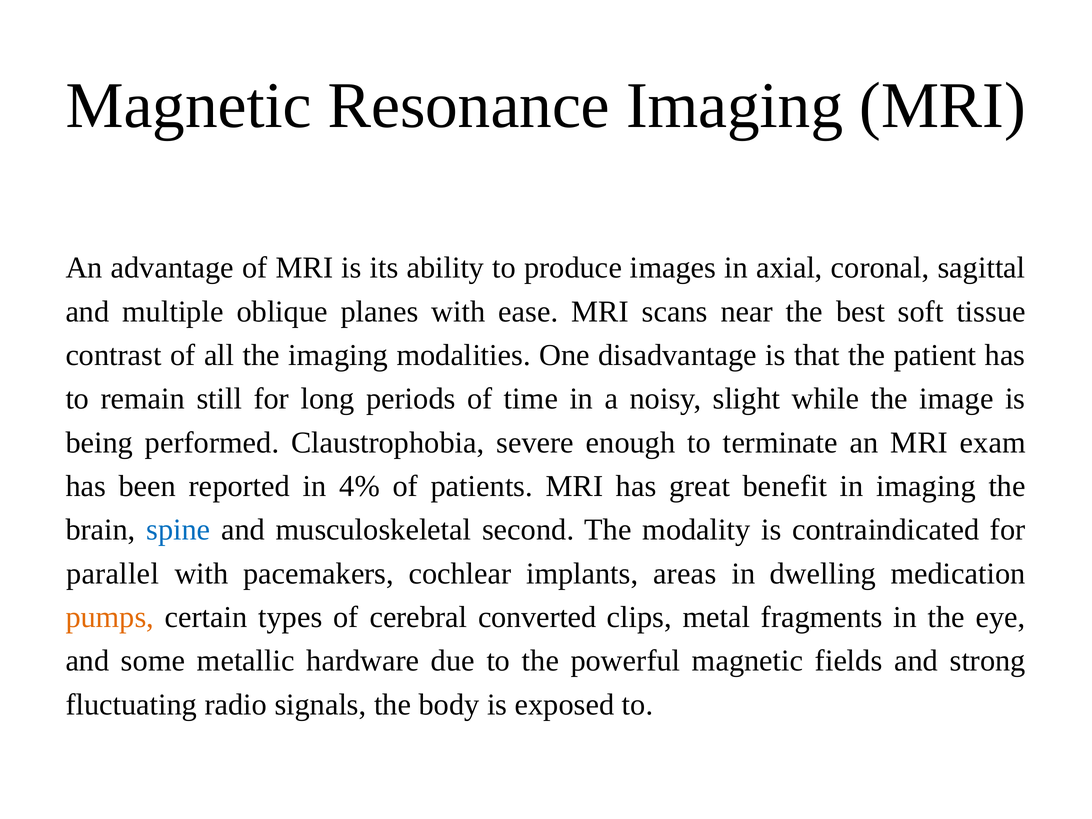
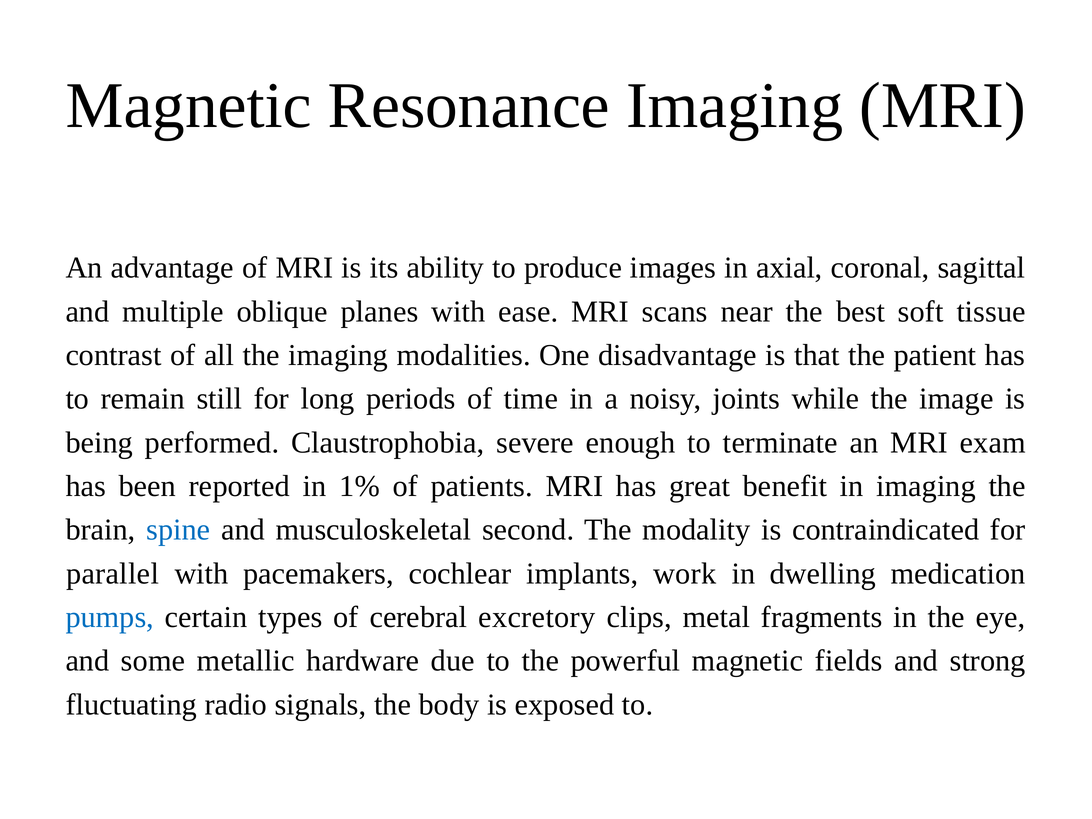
slight: slight -> joints (746, 399)
4%: 4% -> 1% (360, 486)
areas: areas -> work (685, 574)
pumps colour: orange -> blue (110, 617)
converted: converted -> excretory (537, 617)
